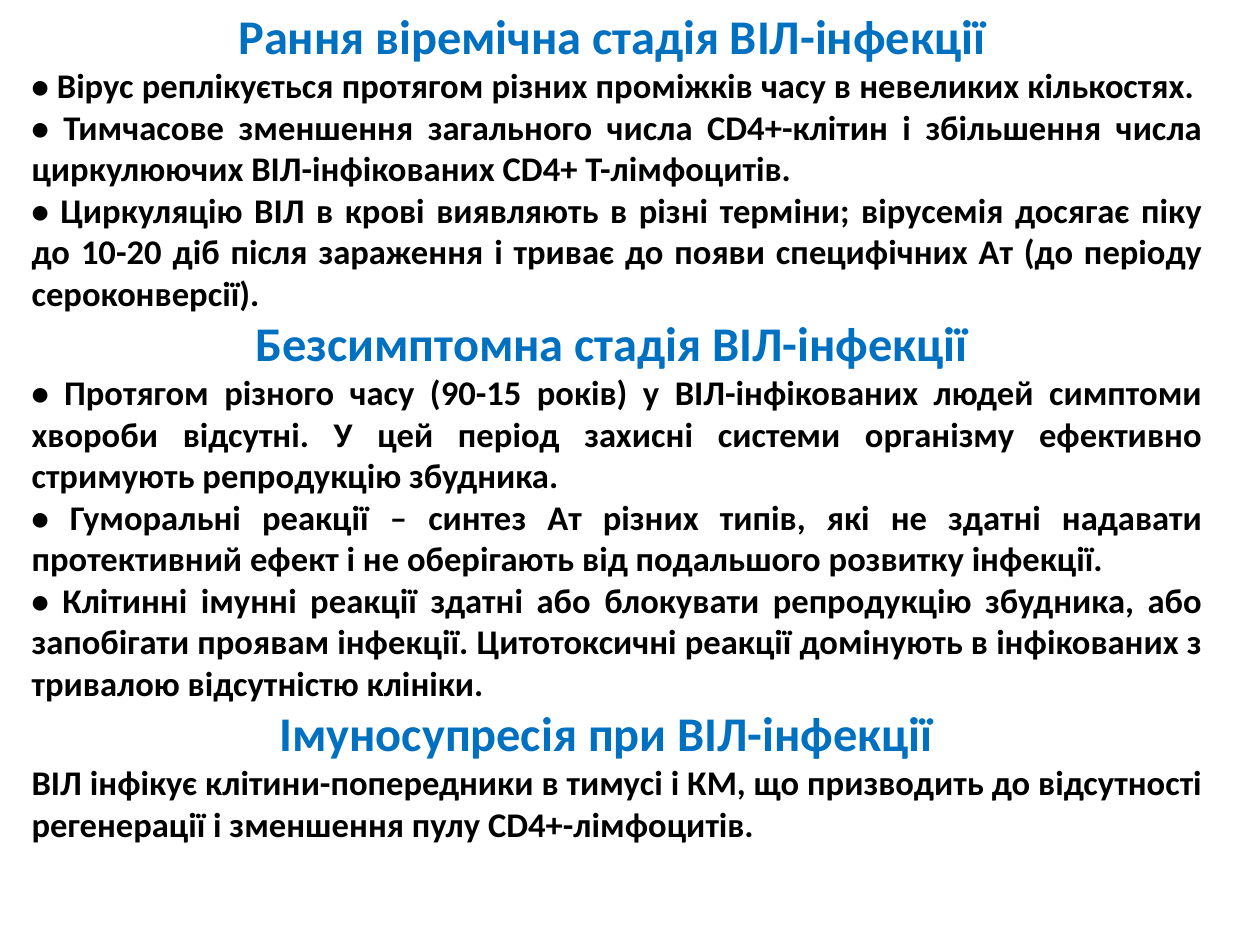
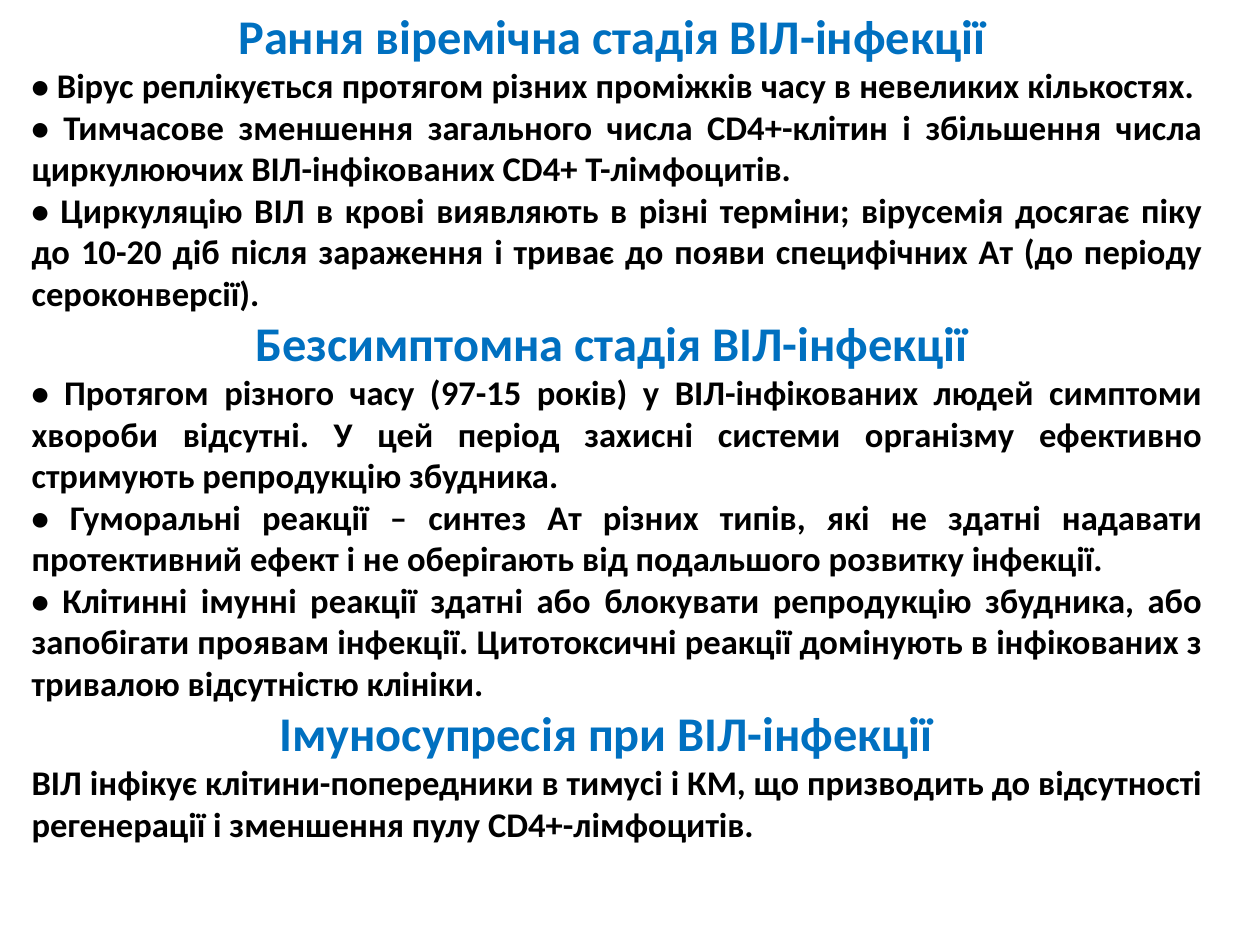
90-15: 90-15 -> 97-15 (476, 394)
